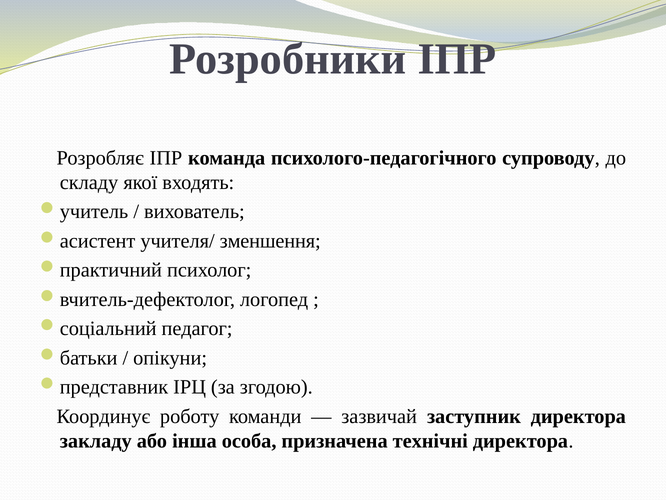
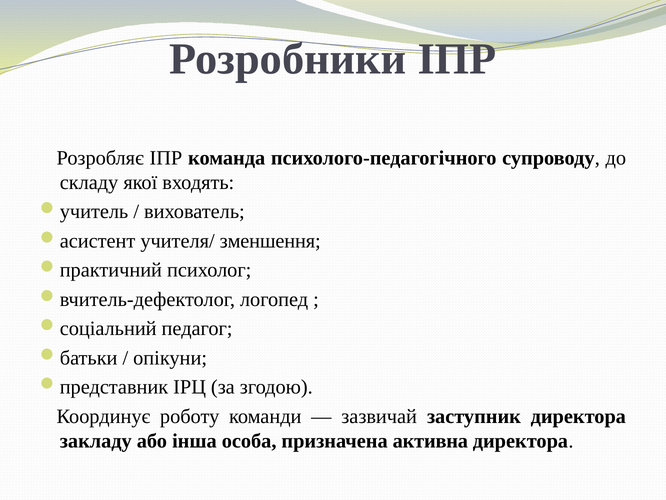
технічні: технічні -> активна (430, 440)
